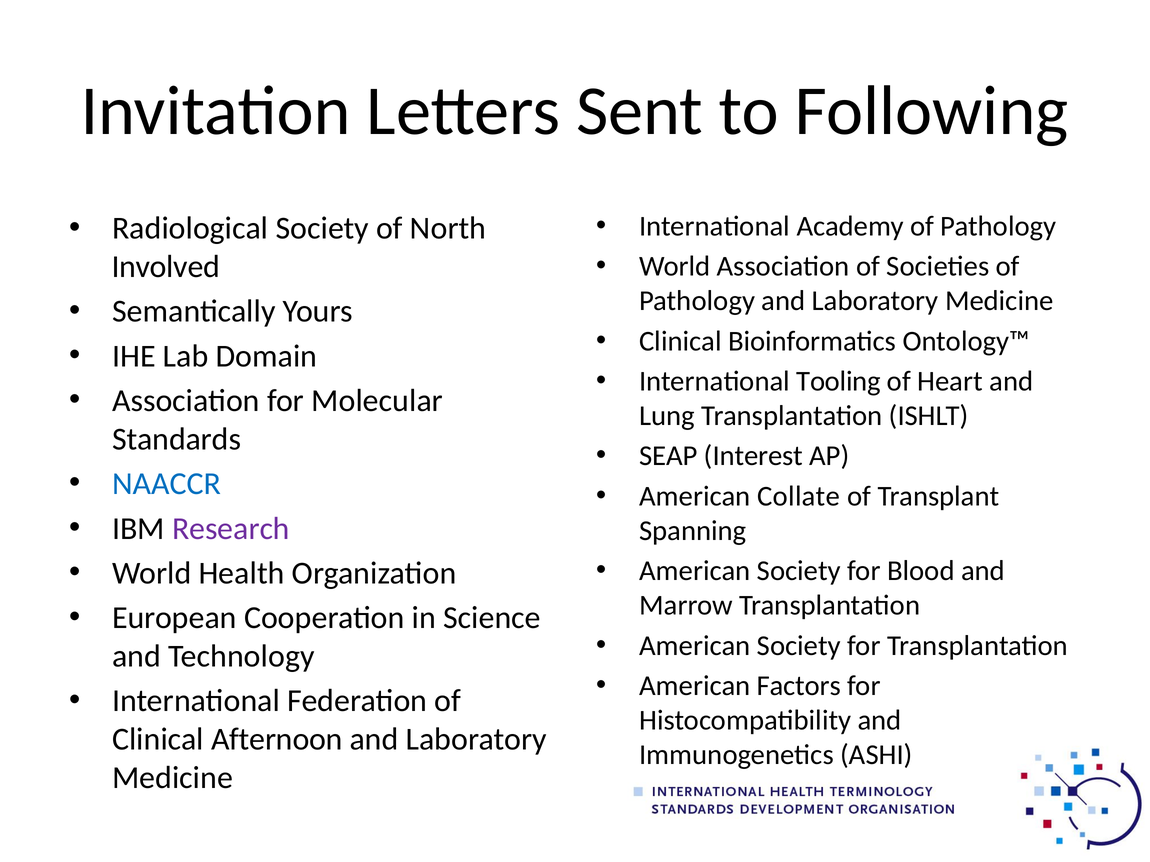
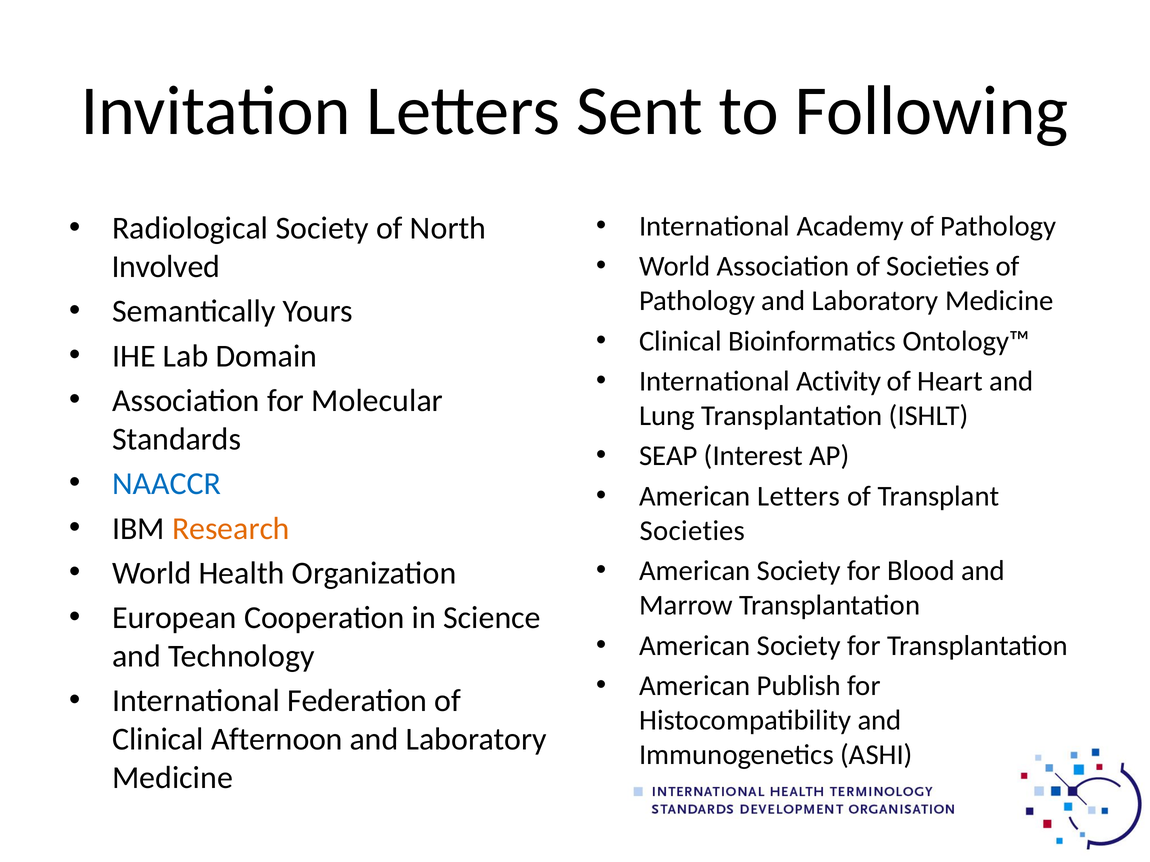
Tooling: Tooling -> Activity (839, 382)
American Collate: Collate -> Letters (799, 497)
Research colour: purple -> orange (231, 529)
Spanning: Spanning -> Societies (693, 531)
Factors: Factors -> Publish (799, 686)
